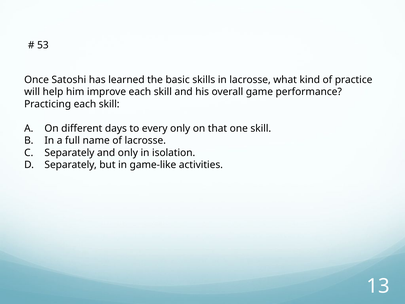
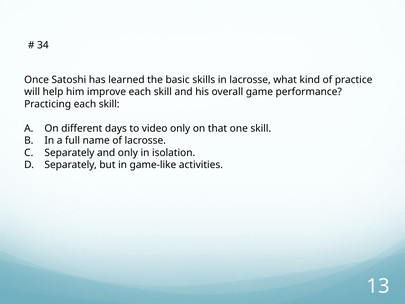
53: 53 -> 34 (43, 45)
every: every -> video (155, 128)
